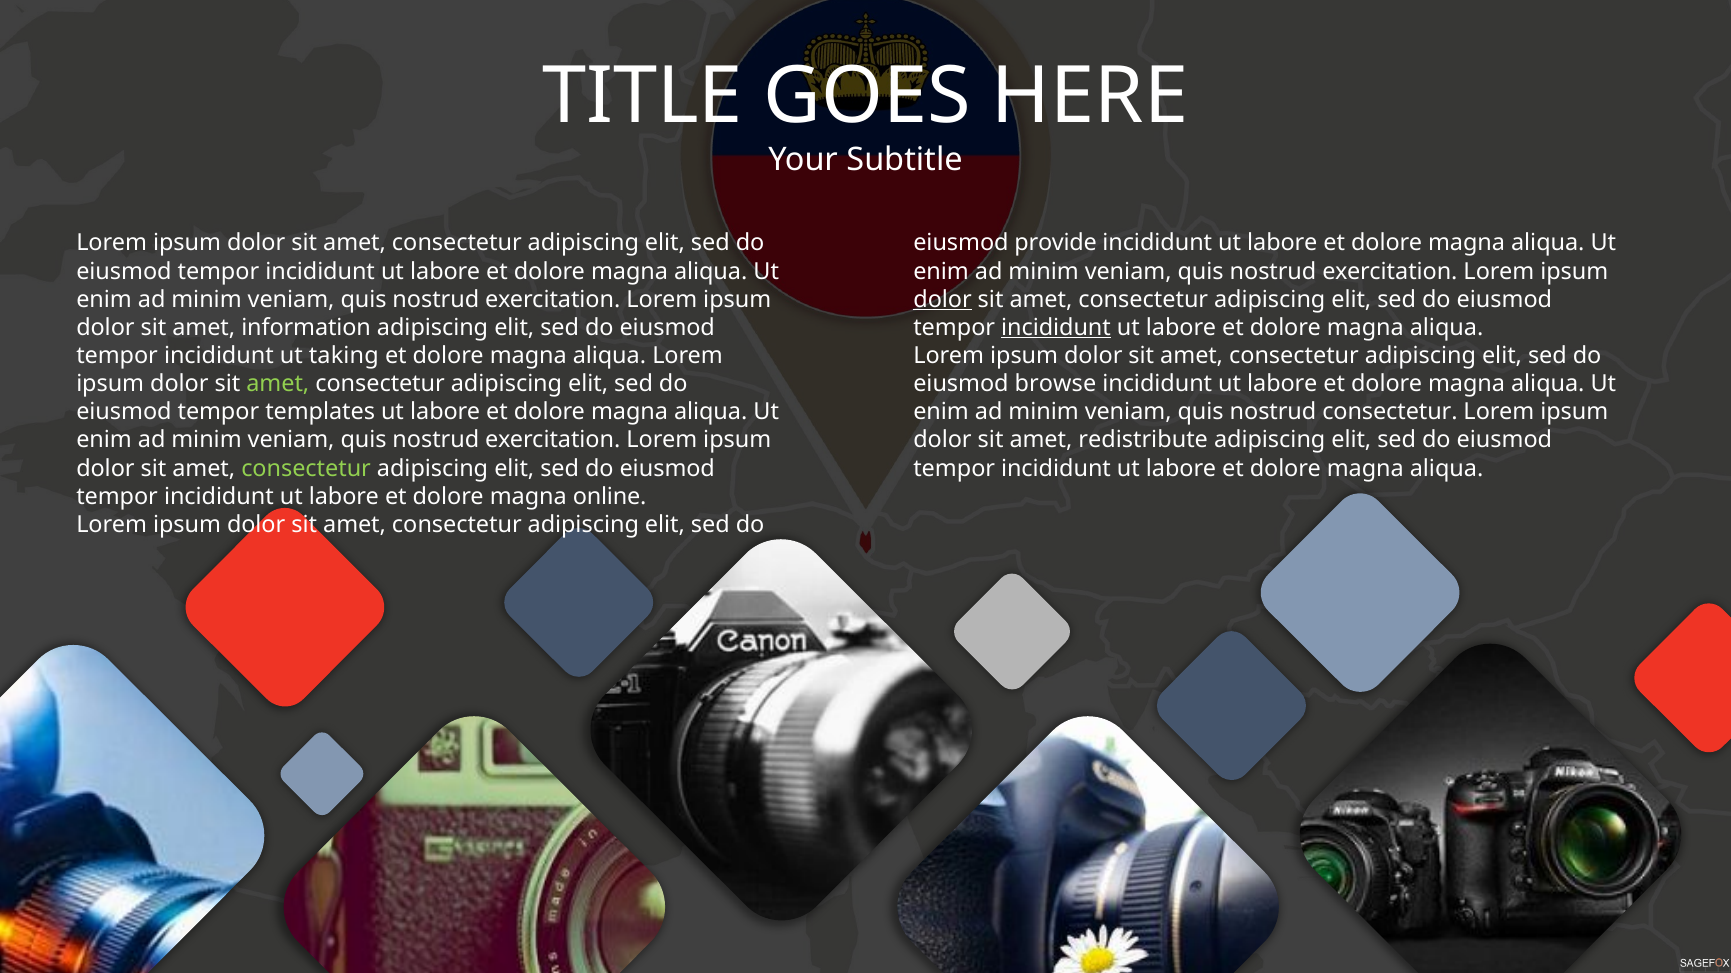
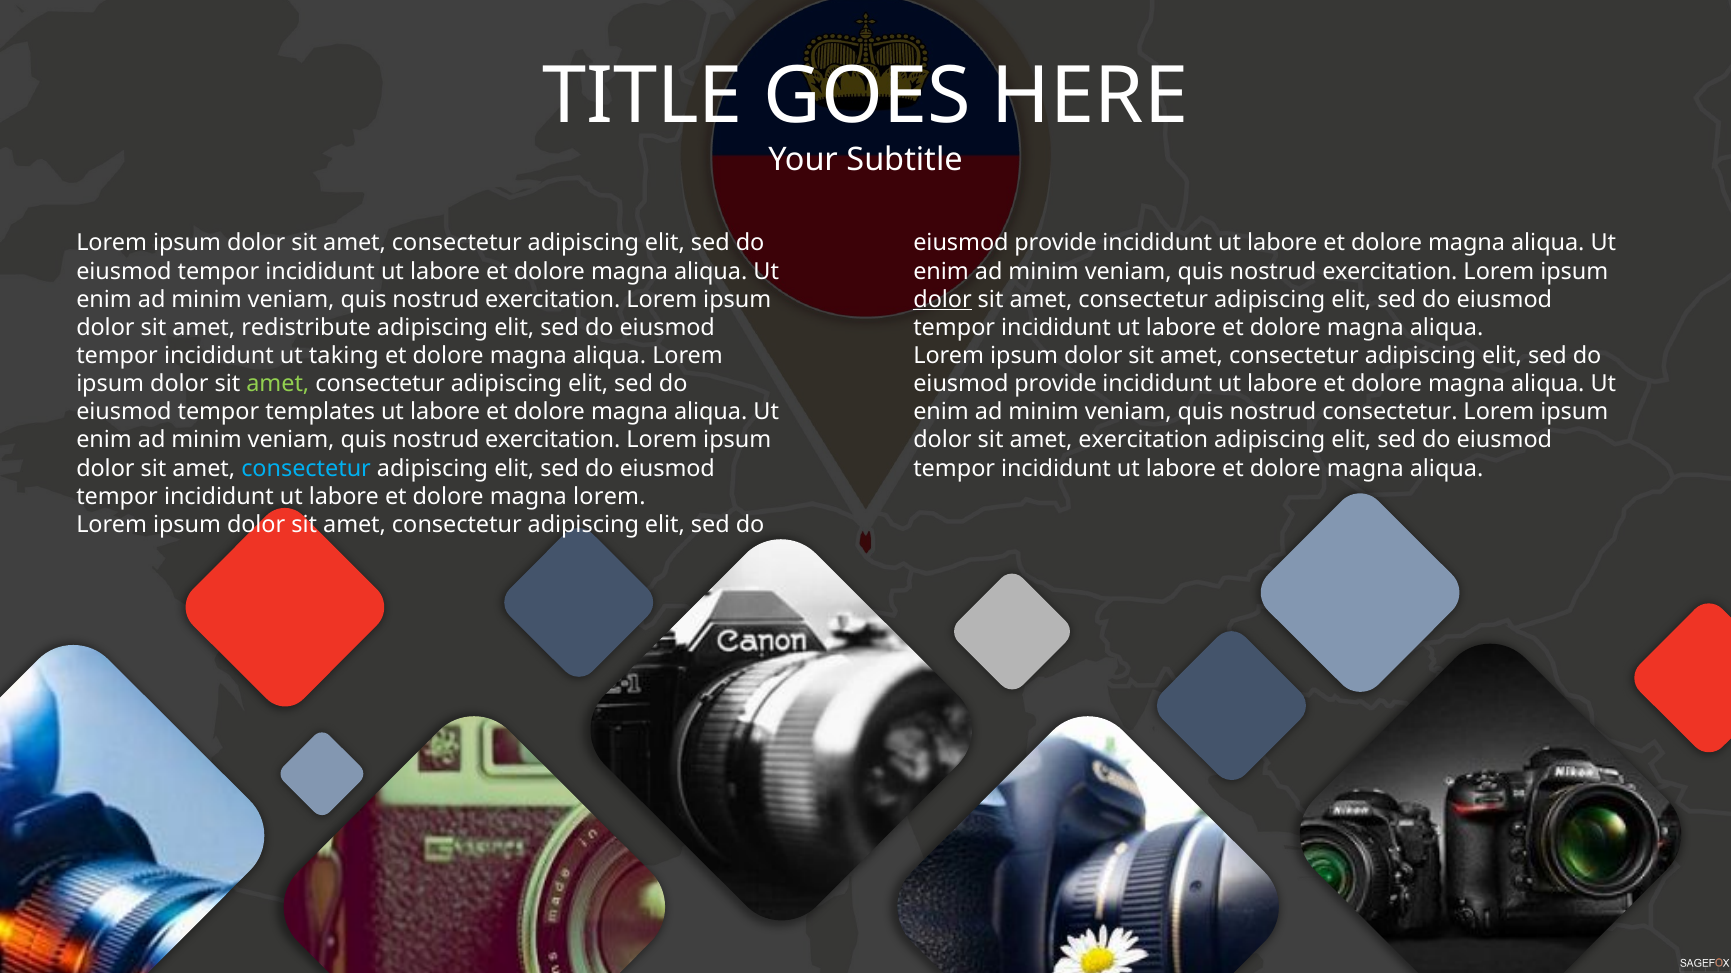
information: information -> redistribute (306, 328)
incididunt underline: present -> none (1056, 328)
browse: browse -> provide (1056, 384)
amet redistribute: redistribute -> exercitation (1143, 441)
consectetur colour: light green -> light blue (306, 469)
magna online: online -> lorem (609, 497)
